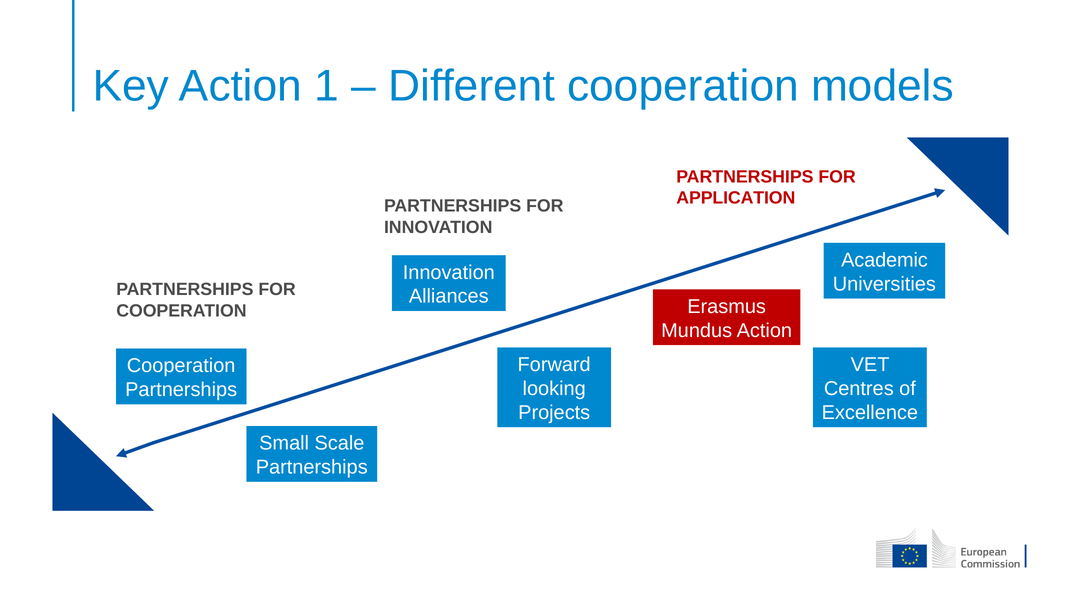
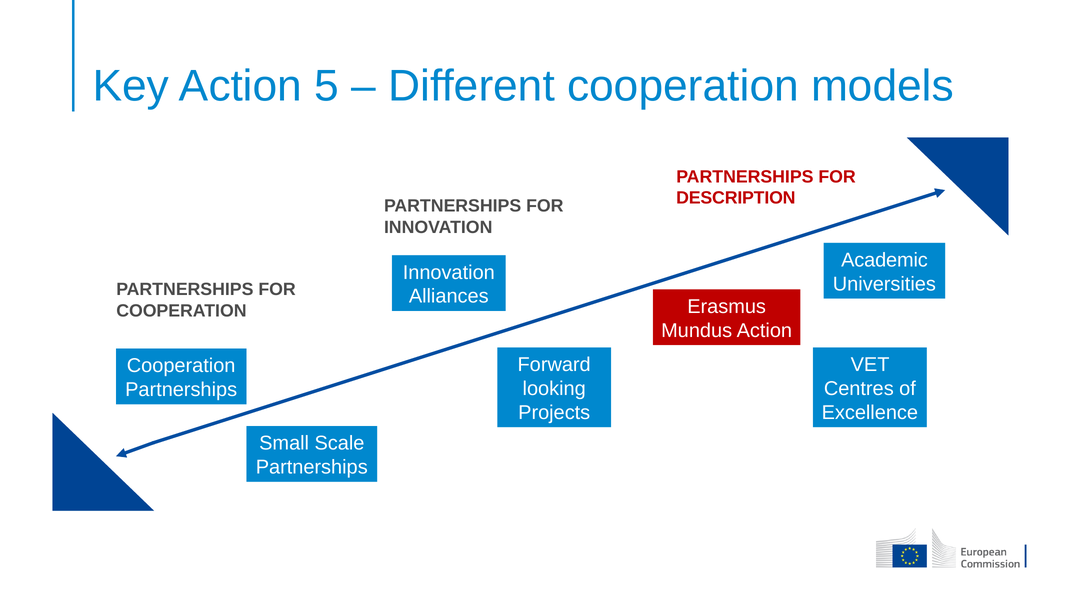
1: 1 -> 5 (327, 86)
APPLICATION: APPLICATION -> DESCRIPTION (736, 198)
